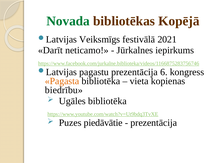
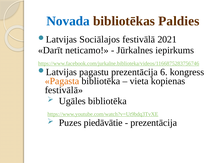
Novada colour: green -> blue (68, 21)
Kopējā: Kopējā -> Paldies (179, 21)
Veiksmīgs: Veiksmīgs -> Sociālajos (100, 39)
biedrību: biedrību -> festivālā (64, 90)
